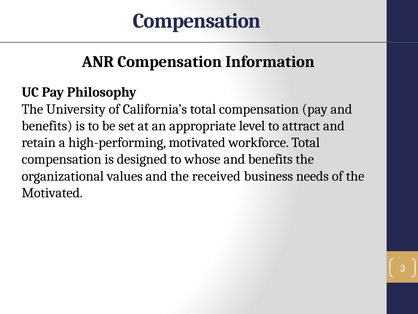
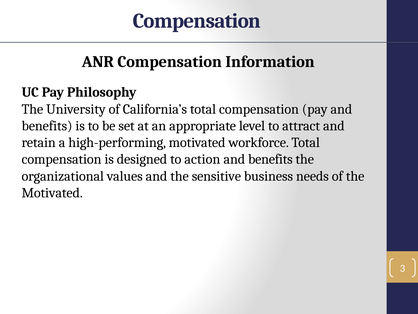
whose: whose -> action (202, 159)
received: received -> sensitive (216, 176)
